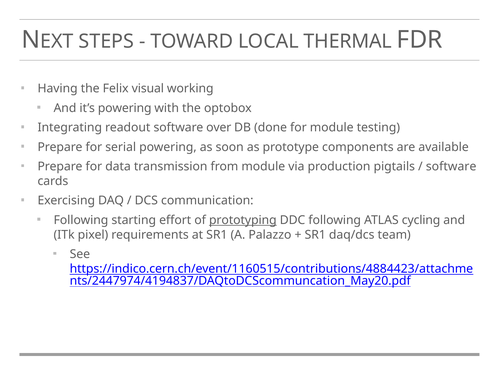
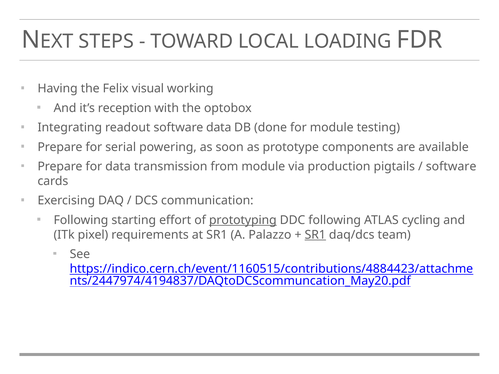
THERMAL: THERMAL -> LOADING (348, 41)
it’s powering: powering -> reception (125, 108)
software over: over -> data (219, 128)
SR1 underline: none -> present (315, 235)
